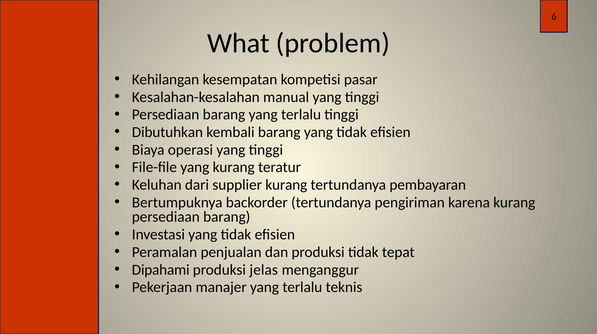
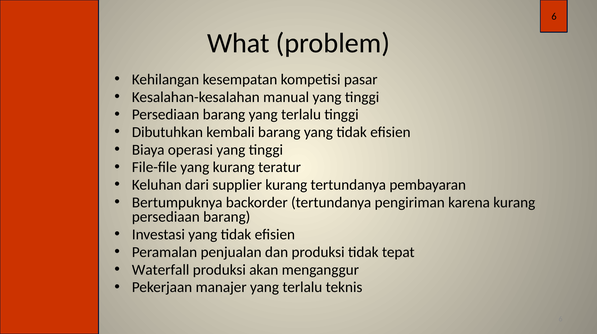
Dipahami: Dipahami -> Waterfall (161, 270)
jelas: jelas -> akan (264, 270)
